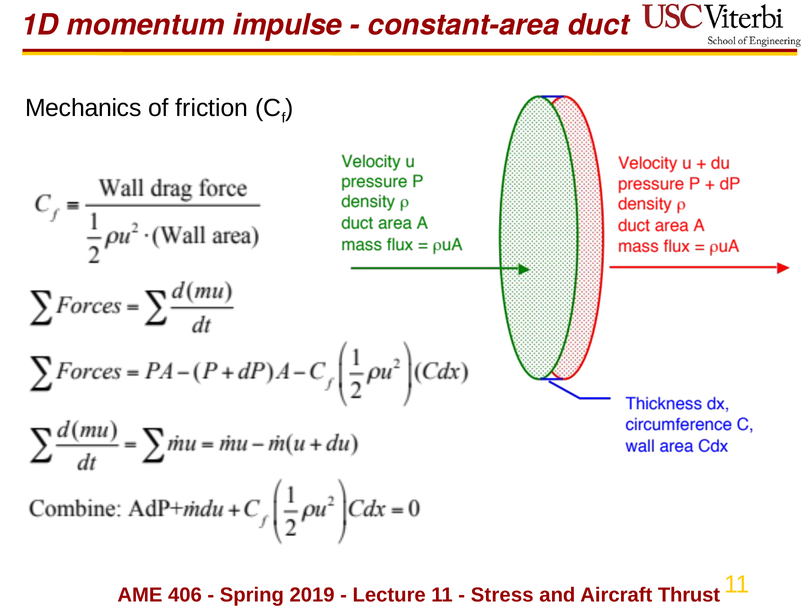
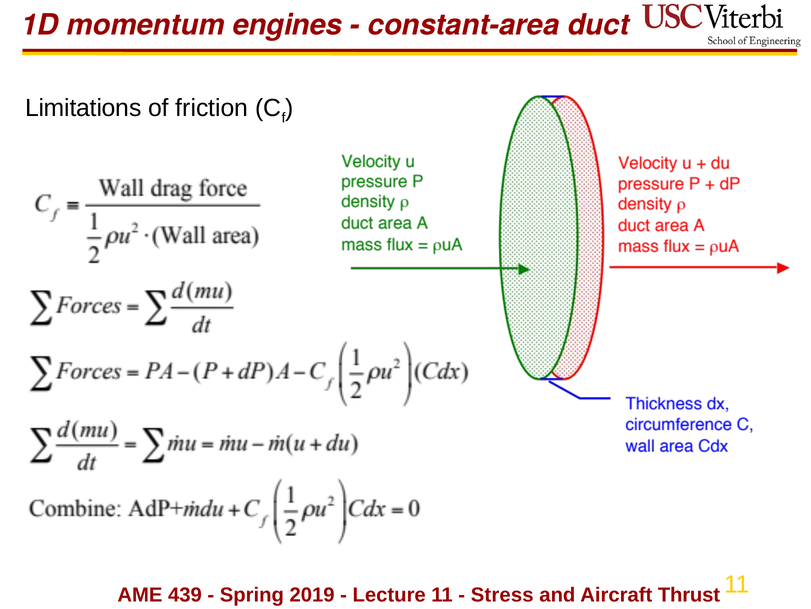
impulse: impulse -> engines (287, 25)
Mechanics: Mechanics -> Limitations (83, 108)
406: 406 -> 439 (185, 594)
